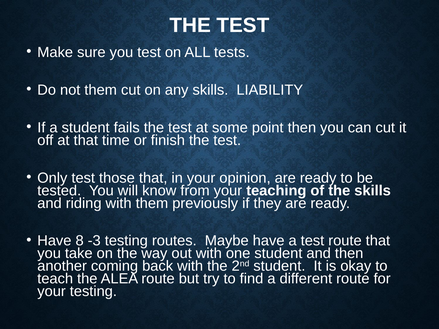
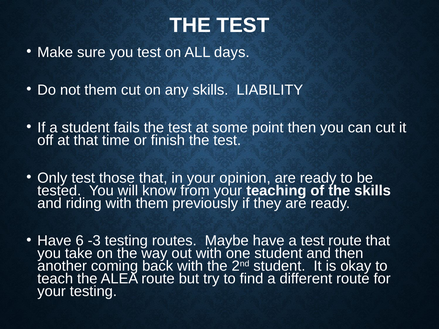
tests: tests -> days (232, 52)
8: 8 -> 6 (80, 241)
